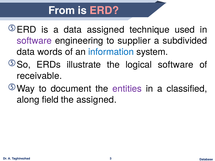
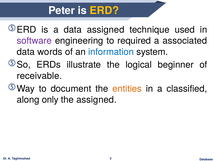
From: From -> Peter (62, 10)
ERD colour: pink -> yellow (104, 10)
supplier: supplier -> required (134, 41)
subdivided: subdivided -> associated (185, 41)
logical software: software -> beginner (176, 65)
entities colour: purple -> orange (127, 89)
field: field -> only (50, 100)
